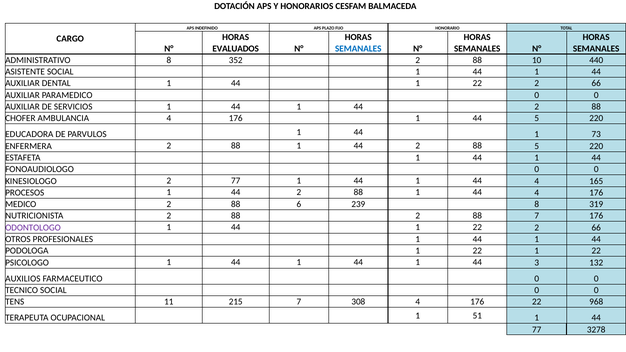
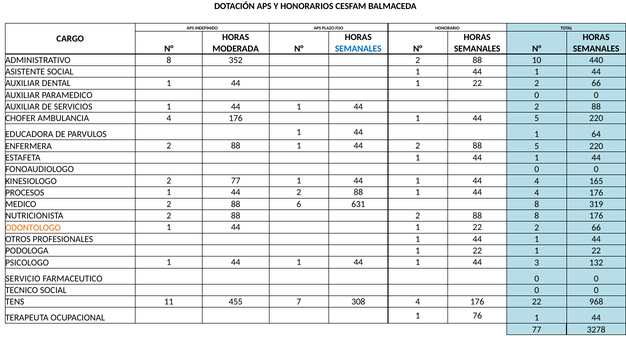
EVALUADOS: EVALUADOS -> MODERADA (236, 49)
73: 73 -> 64 (596, 134)
239: 239 -> 631 (358, 204)
88 7: 7 -> 8 (537, 216)
ODONTOLOGO colour: purple -> orange (33, 228)
AUXILIOS: AUXILIOS -> SERVICIO (23, 279)
215: 215 -> 455 (236, 302)
51: 51 -> 76 (477, 316)
